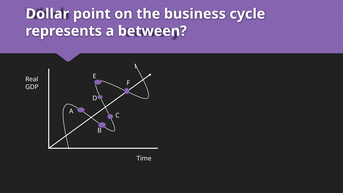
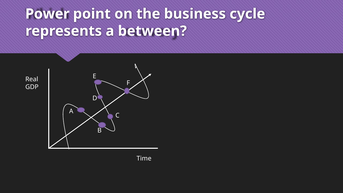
Dollar: Dollar -> Power (47, 14)
